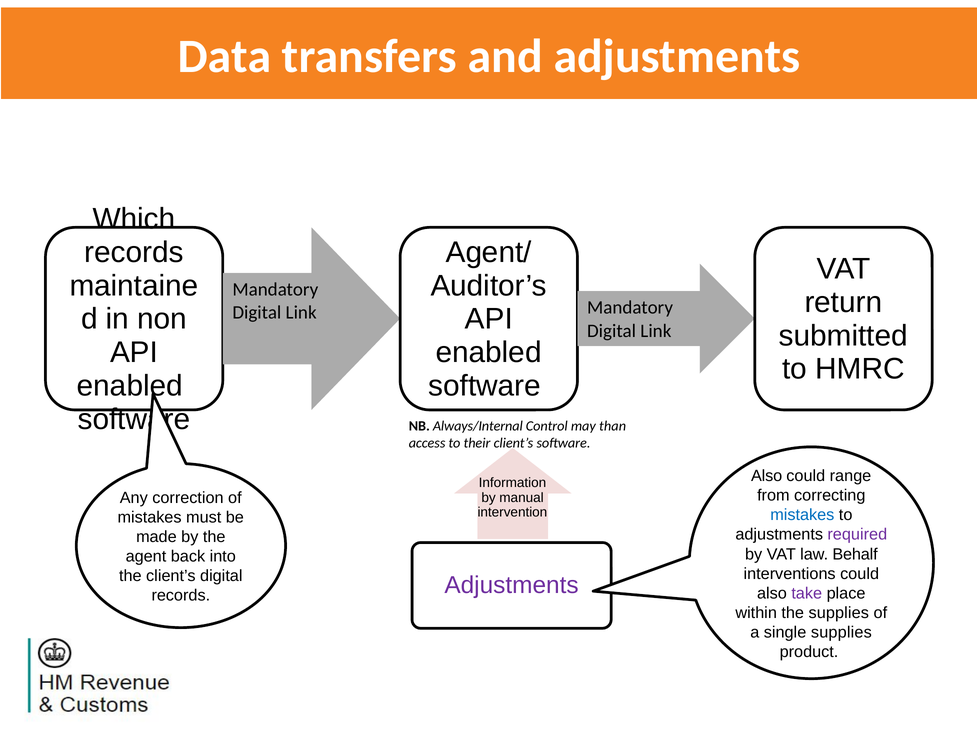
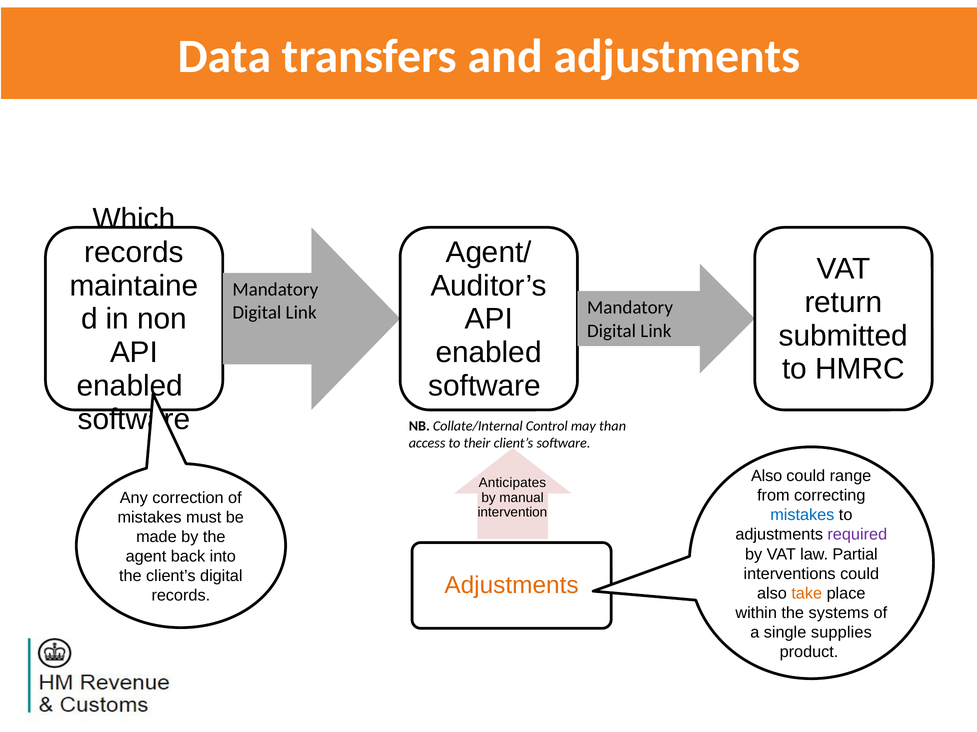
Always/Internal: Always/Internal -> Collate/Internal (478, 426)
Information: Information -> Anticipates (512, 483)
Behalf: Behalf -> Partial (855, 555)
Adjustments colour: purple -> orange (512, 586)
take colour: purple -> orange (807, 594)
the supplies: supplies -> systems (839, 613)
